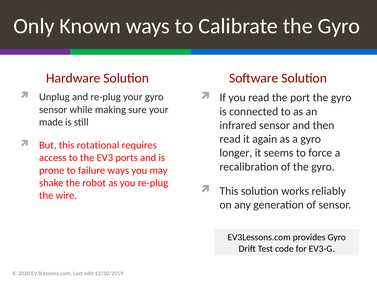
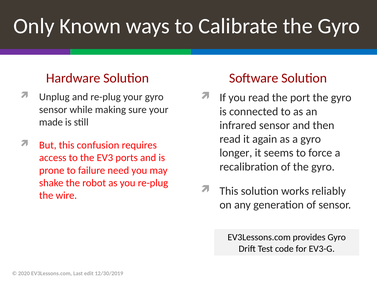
rotational: rotational -> confusion (98, 145)
failure ways: ways -> need (118, 170)
